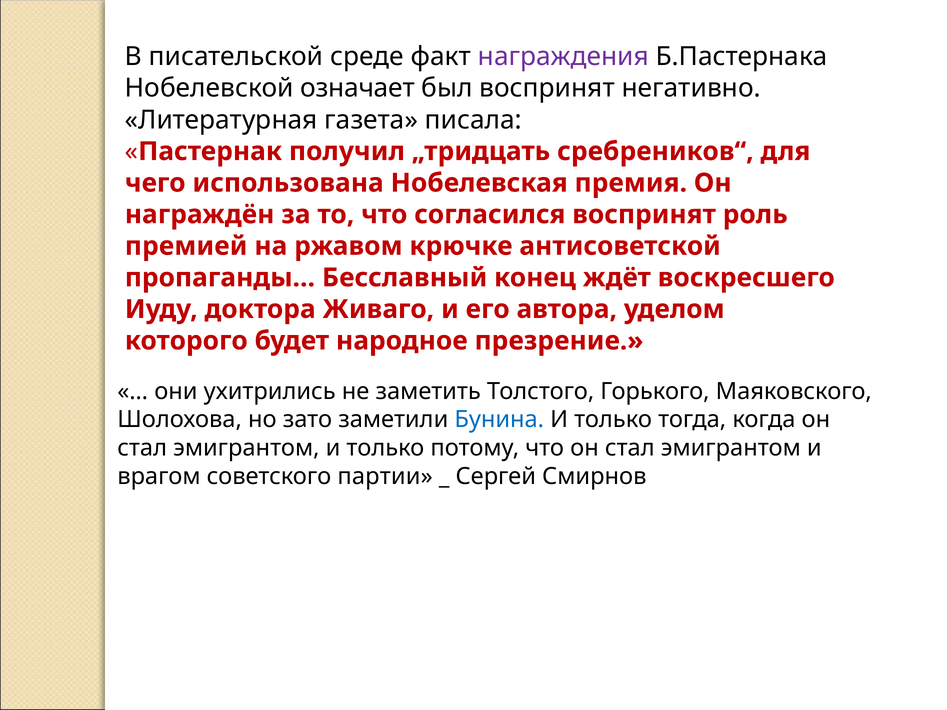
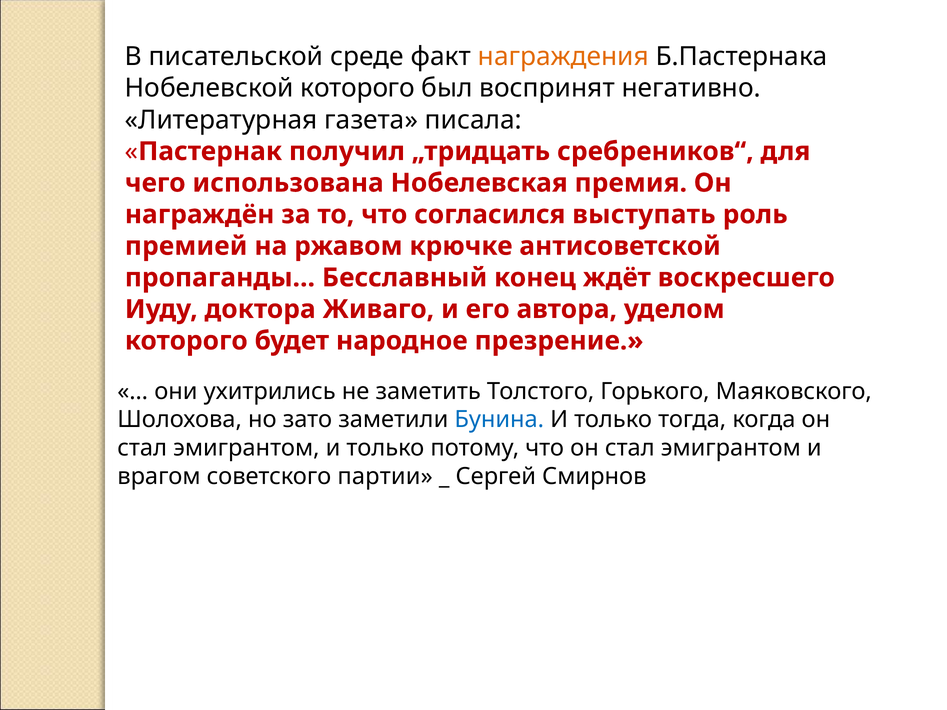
награждения colour: purple -> orange (563, 57)
Нобелевской означает: означает -> которого (358, 88)
согласился воспринят: воспринят -> выступать (644, 215)
